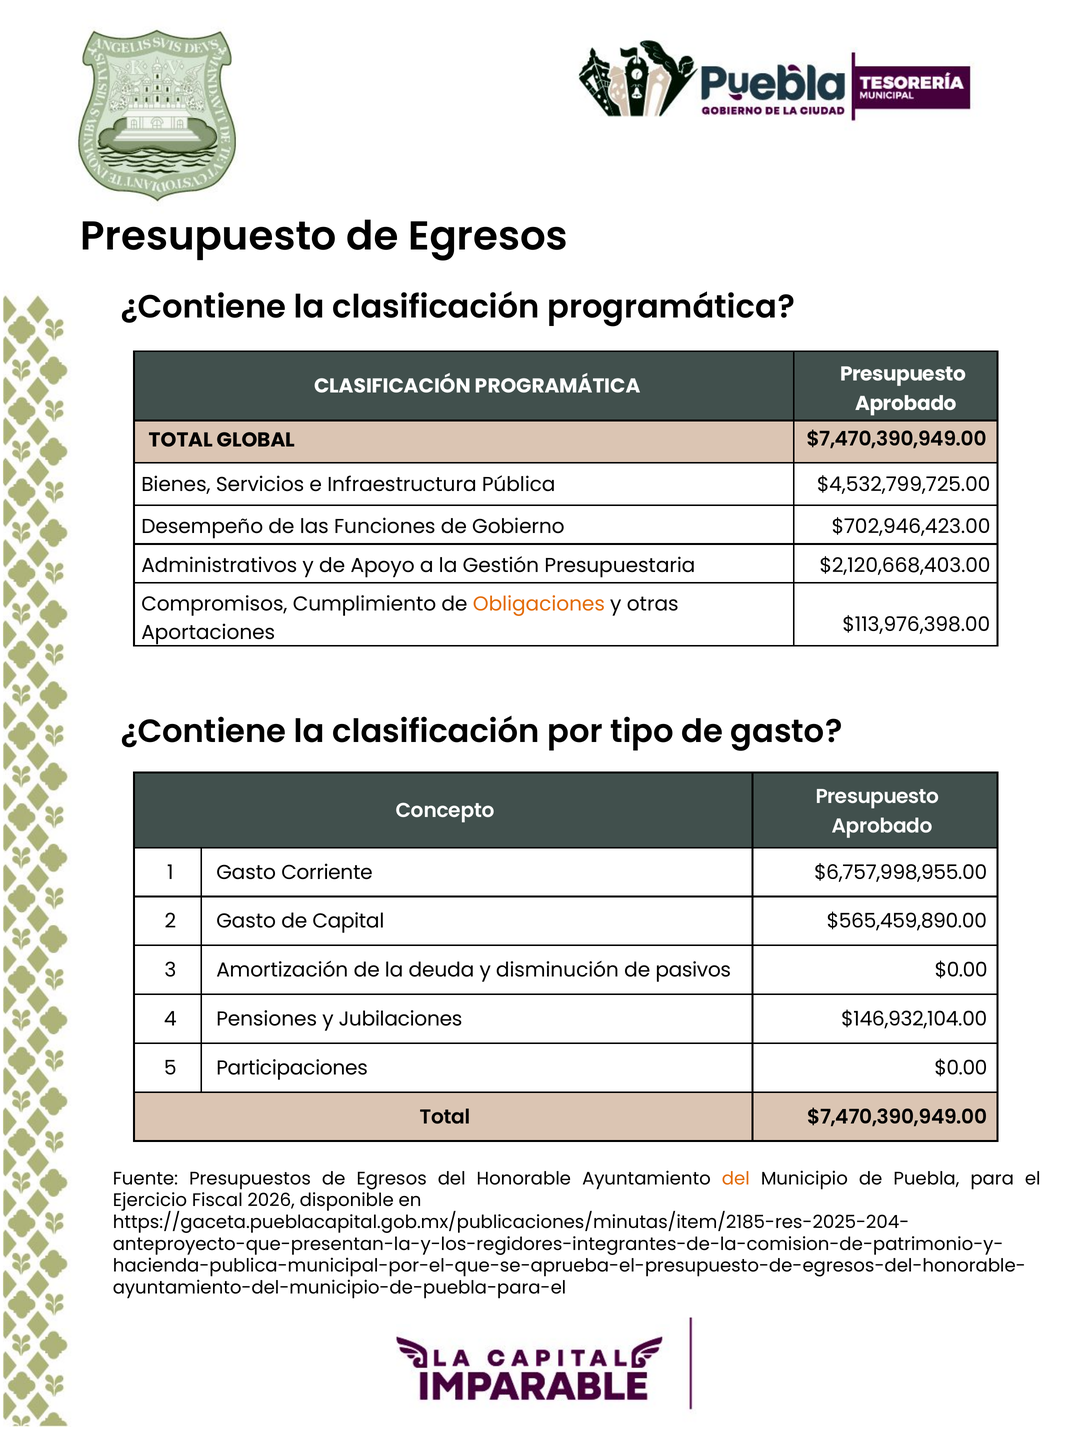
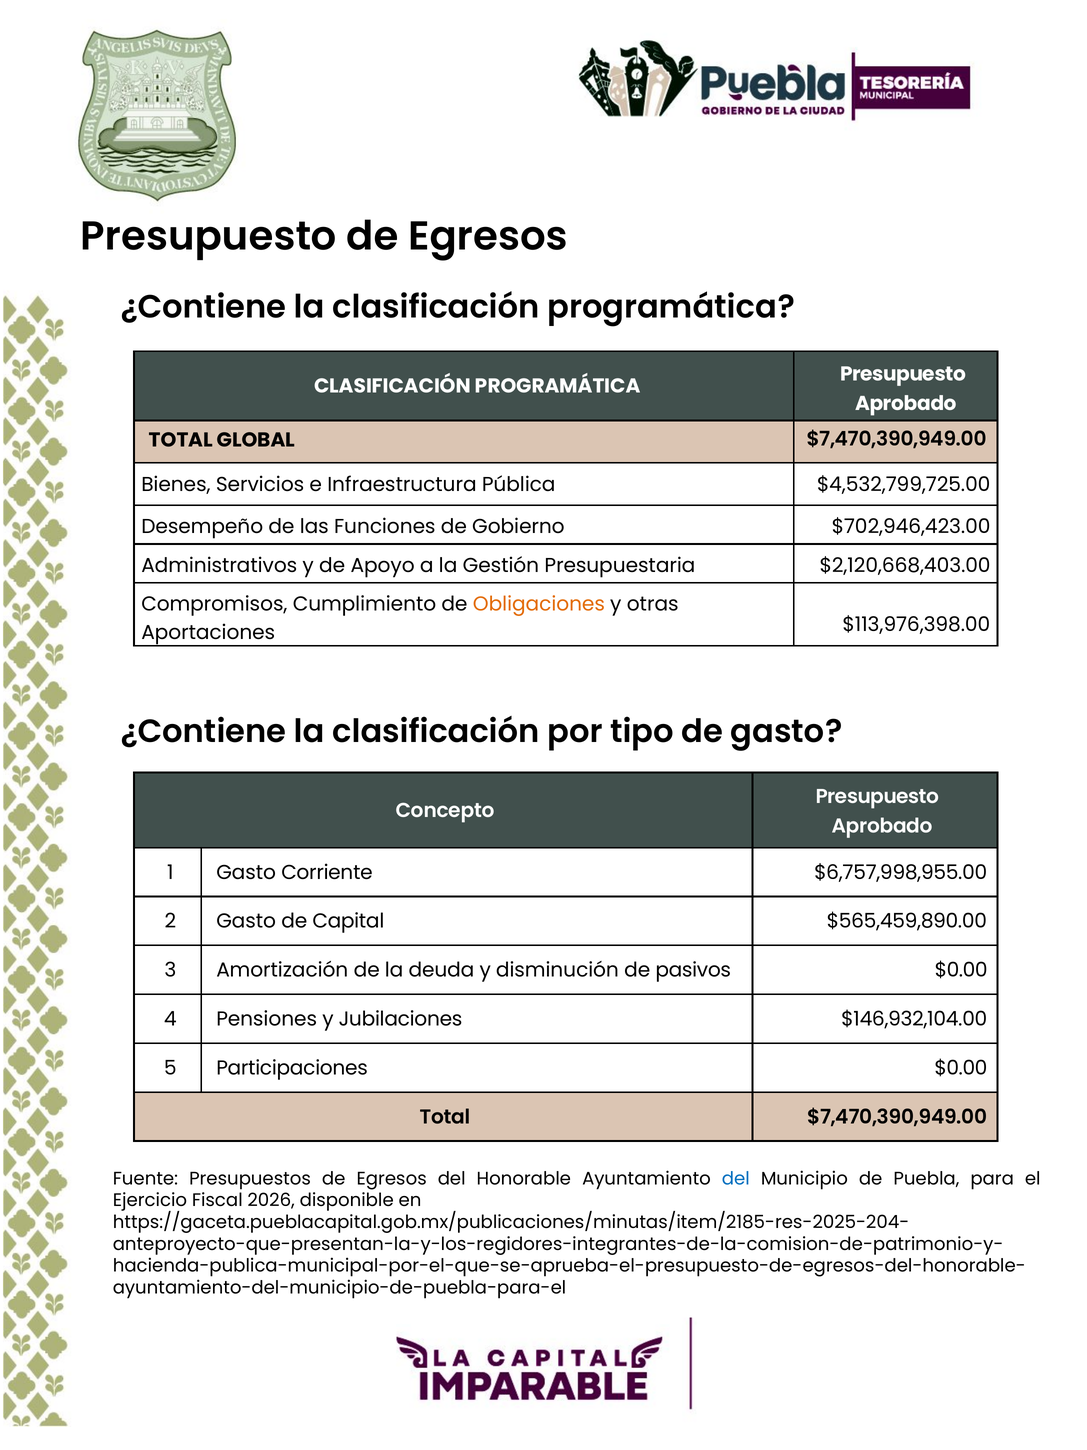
del colour: orange -> blue (736, 1178)
